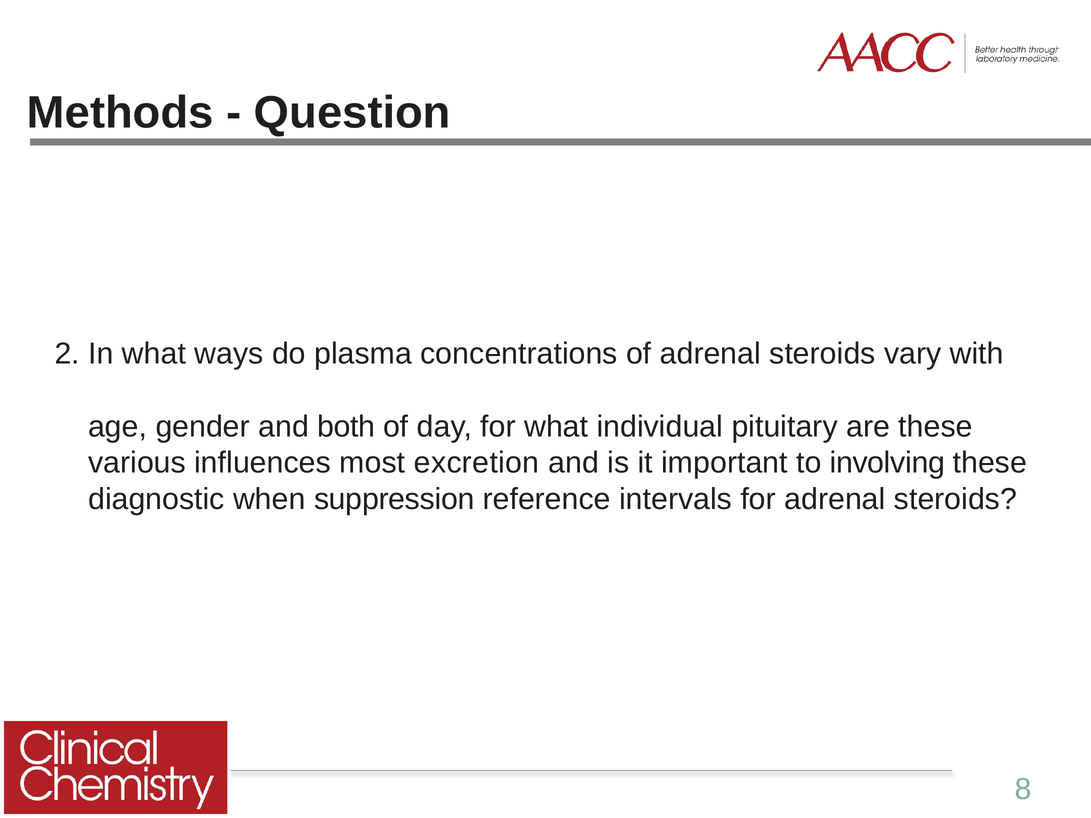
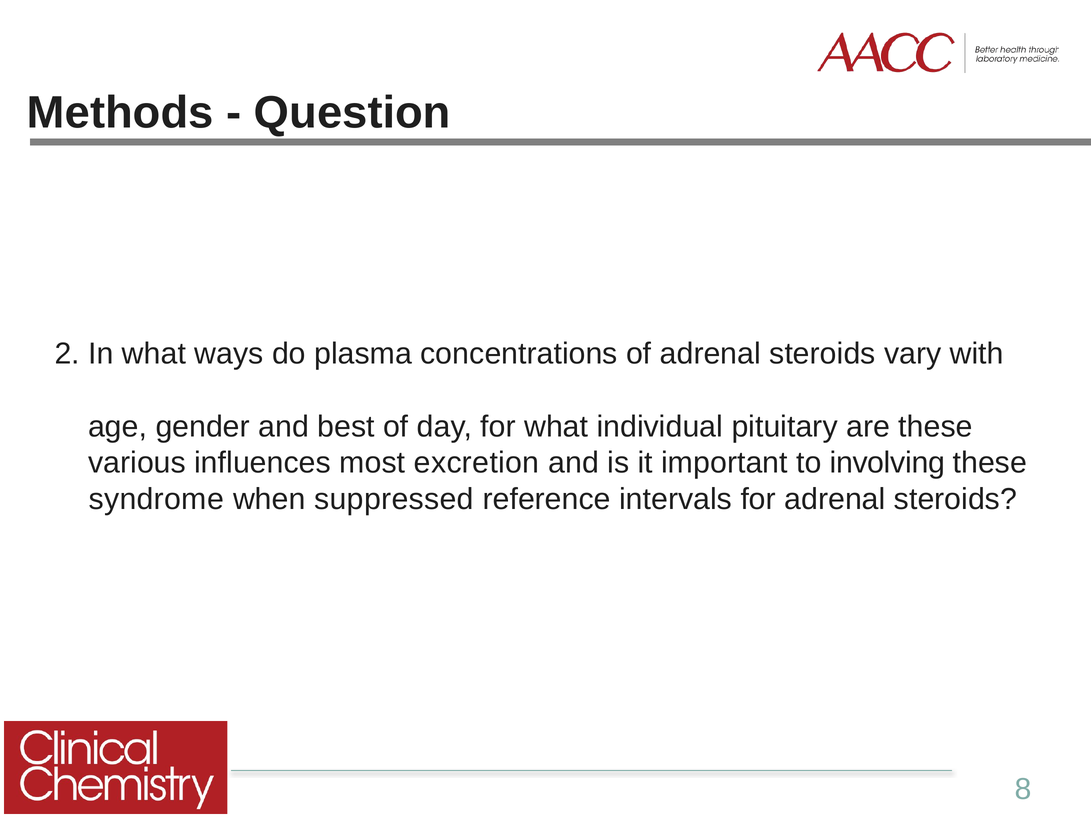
both: both -> best (346, 427)
diagnostic: diagnostic -> syndrome (156, 499)
suppression: suppression -> suppressed (394, 499)
